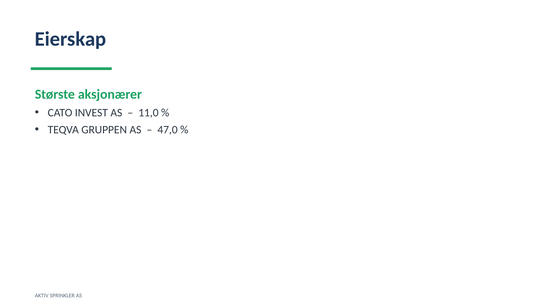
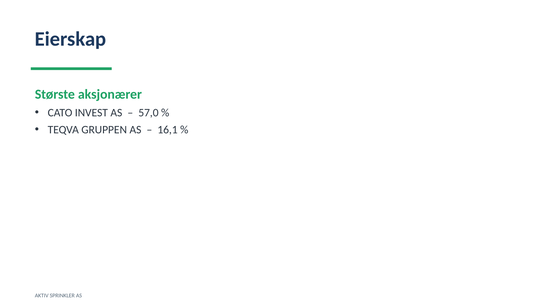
11,0: 11,0 -> 57,0 (148, 113)
47,0: 47,0 -> 16,1 (168, 130)
